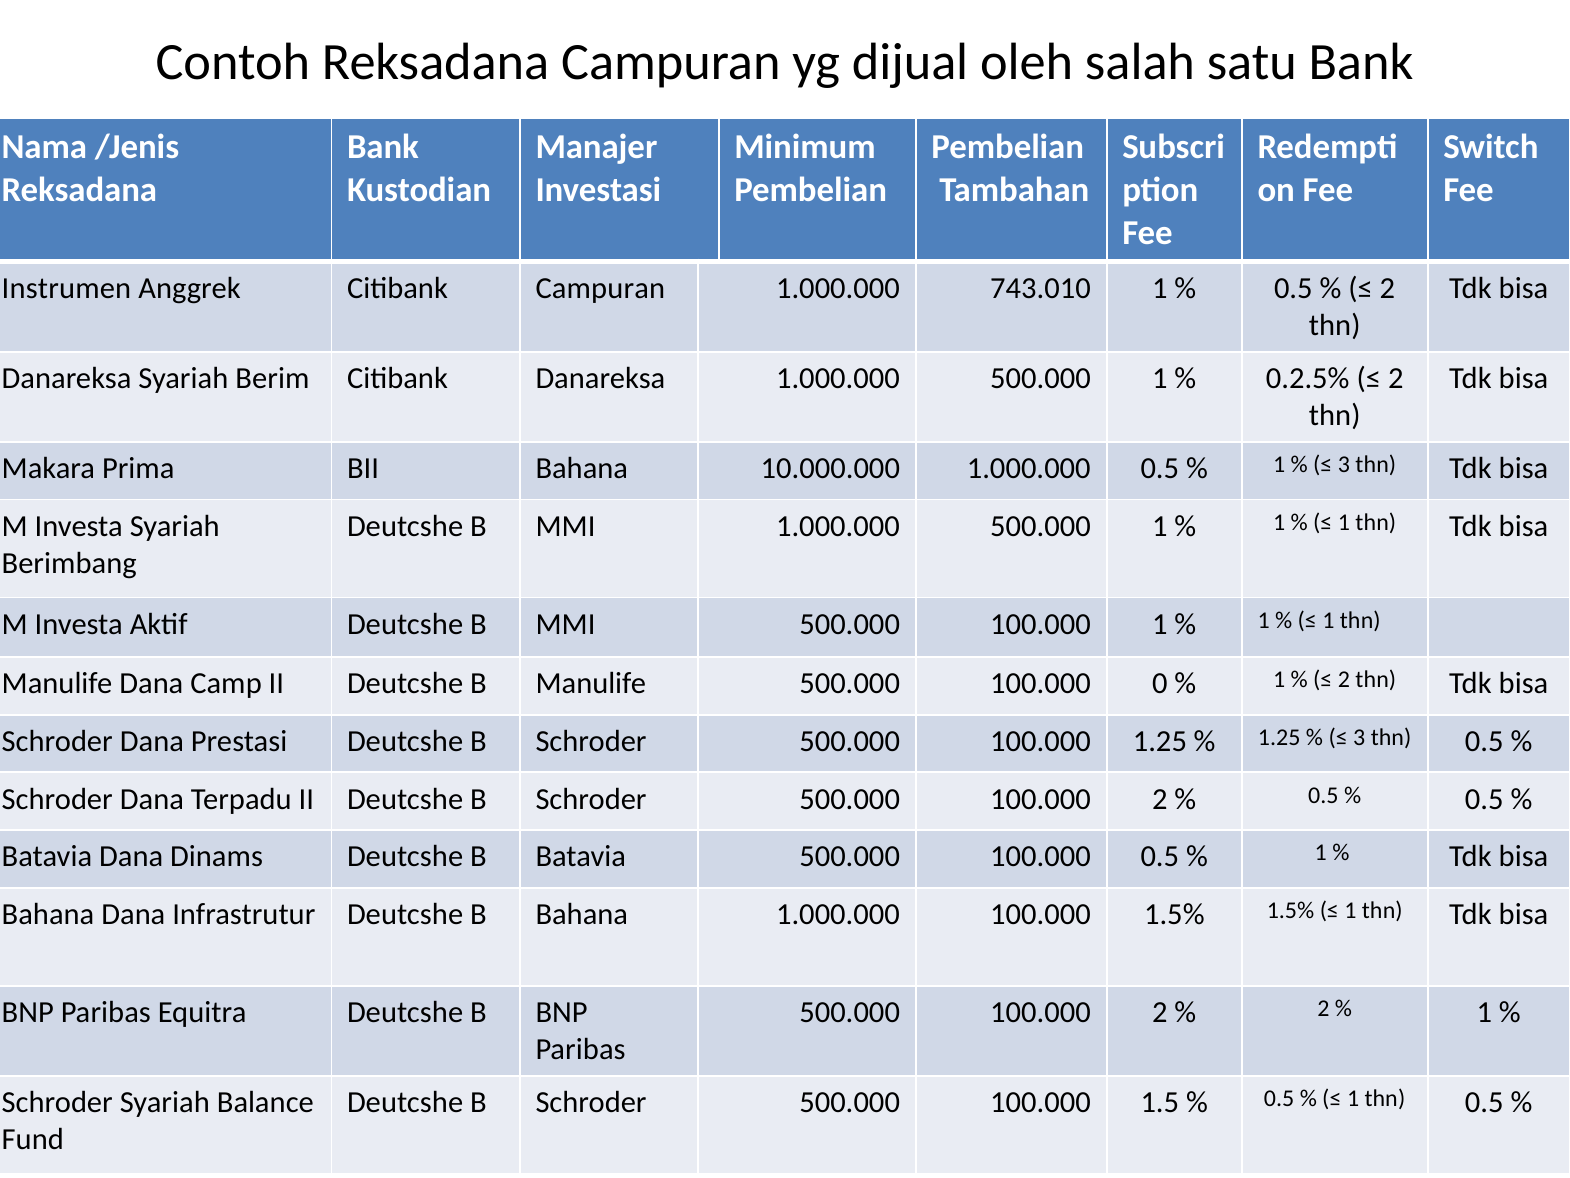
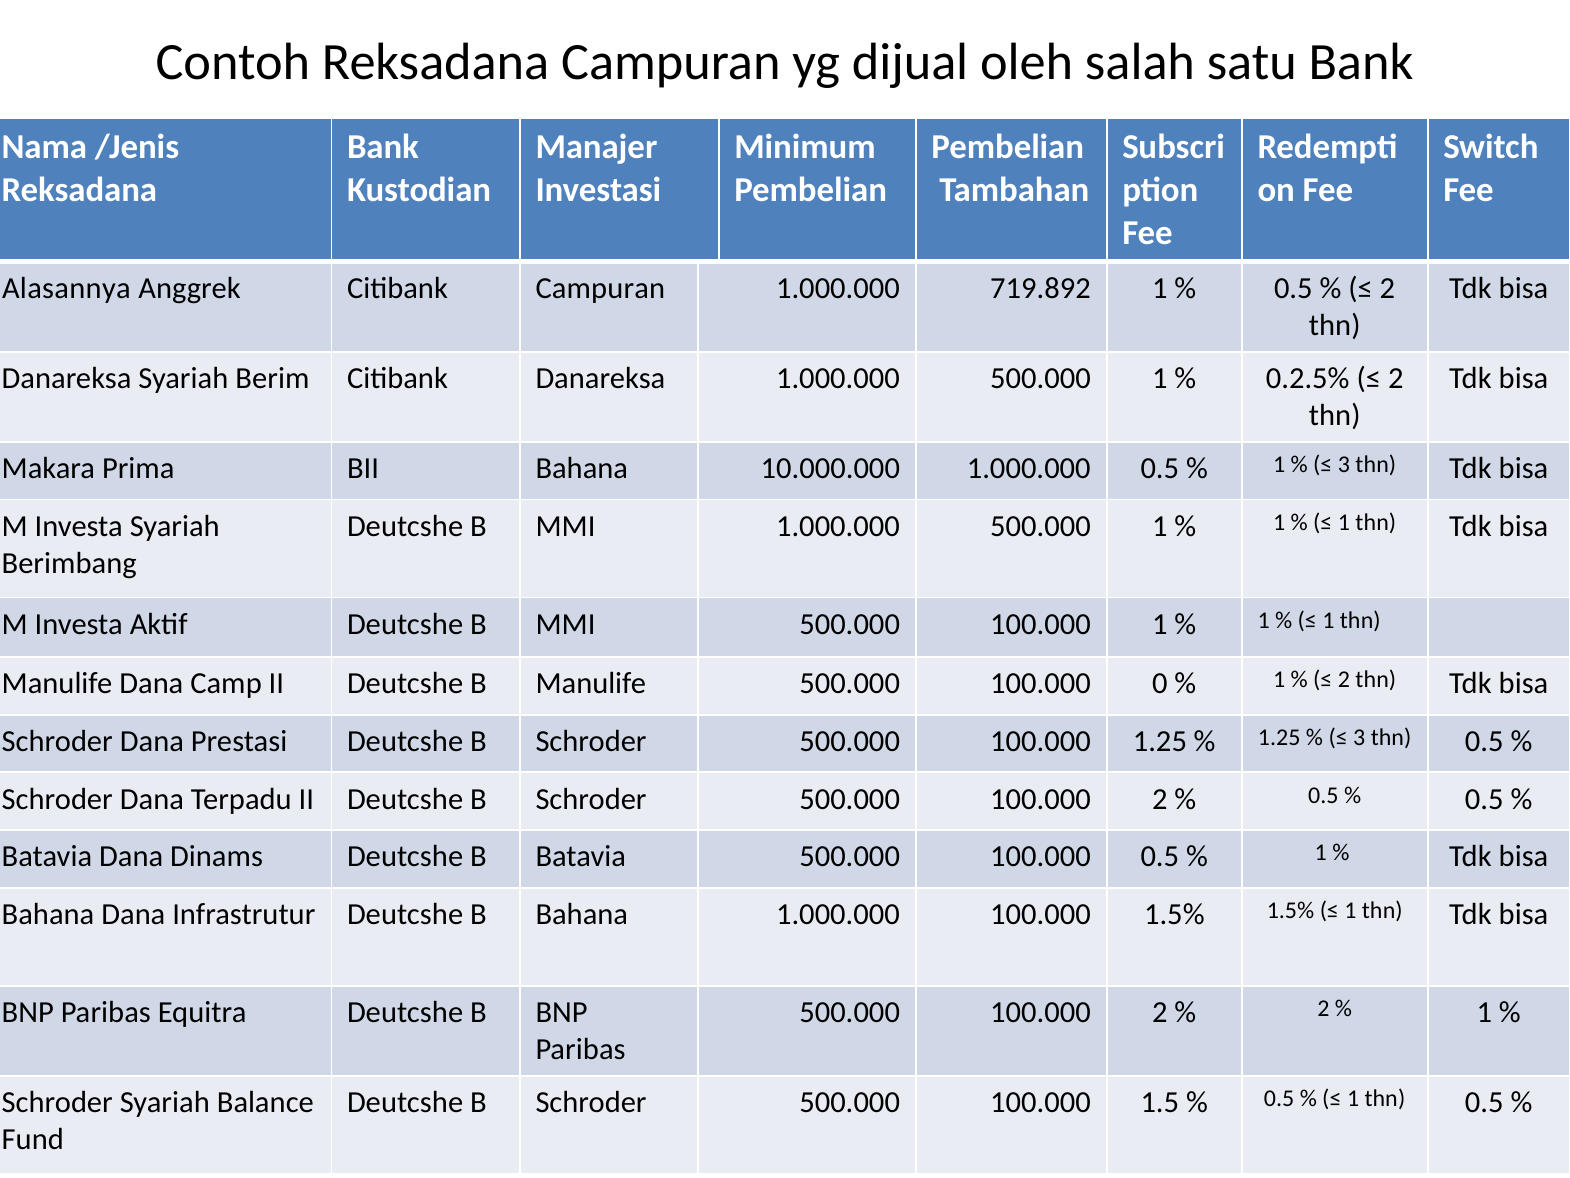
Instrumen: Instrumen -> Alasannya (66, 288)
743.010: 743.010 -> 719.892 (1041, 288)
